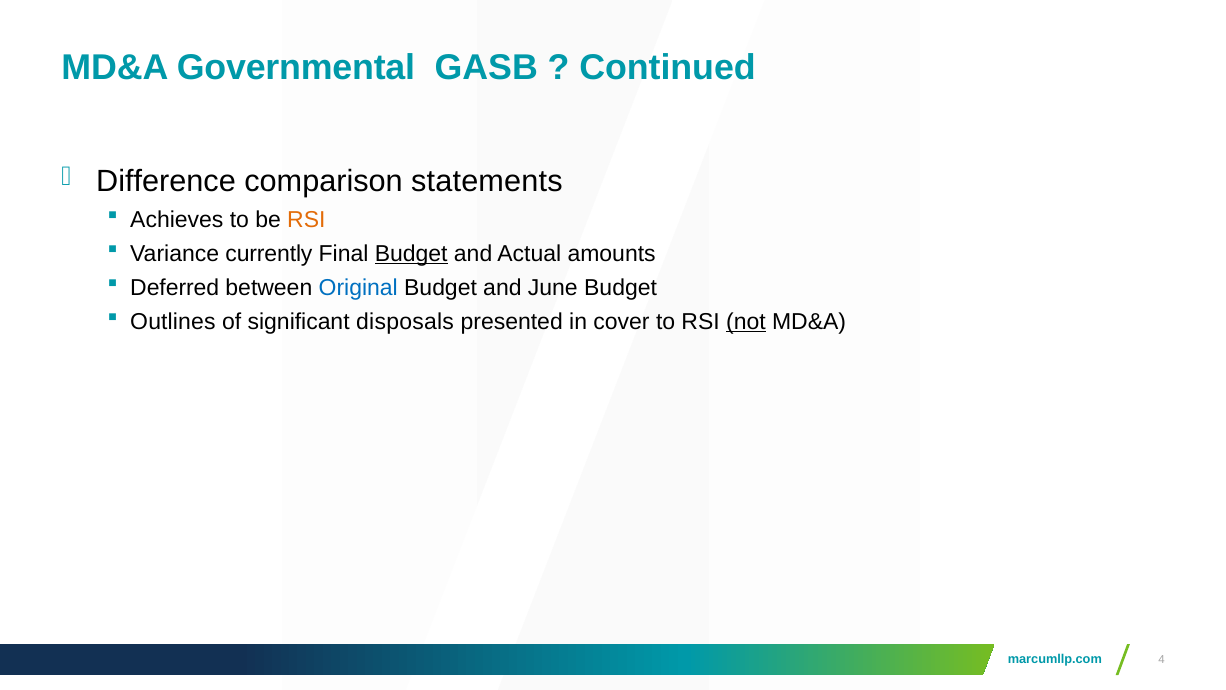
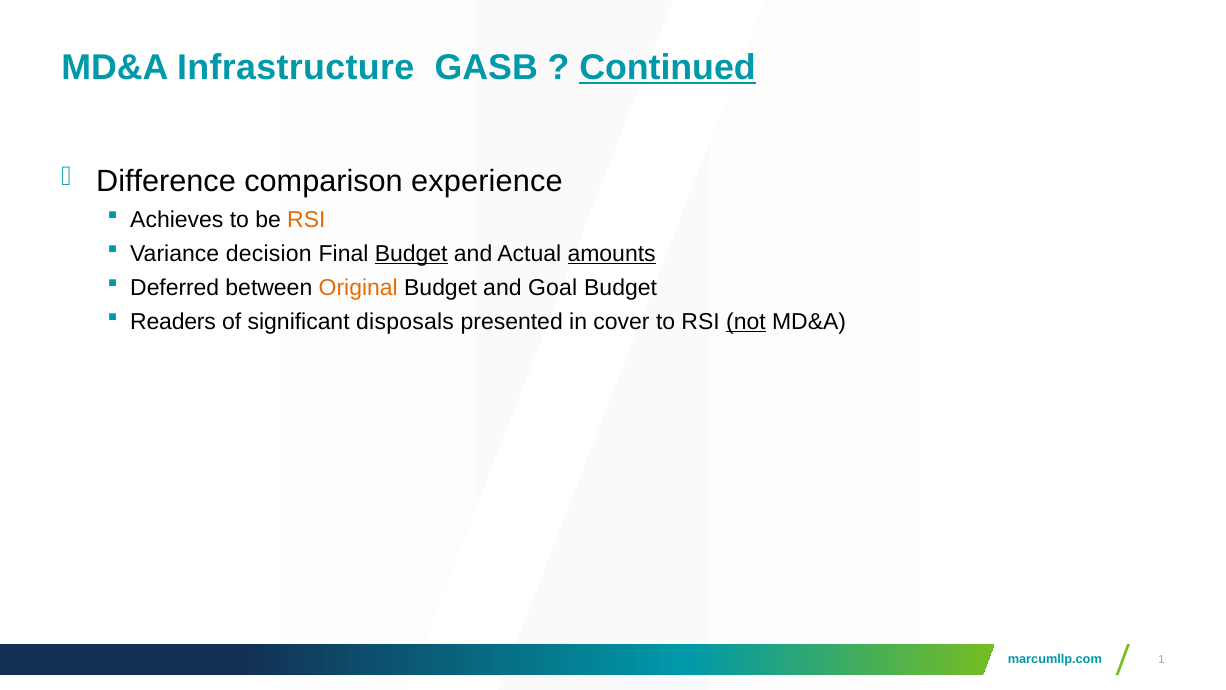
Governmental: Governmental -> Infrastructure (296, 67)
Continued underline: none -> present (667, 67)
statements: statements -> experience (487, 181)
currently: currently -> decision (269, 253)
amounts underline: none -> present (612, 253)
Original colour: blue -> orange (358, 287)
June: June -> Goal (553, 287)
Outlines: Outlines -> Readers (173, 321)
4: 4 -> 1 (1162, 660)
